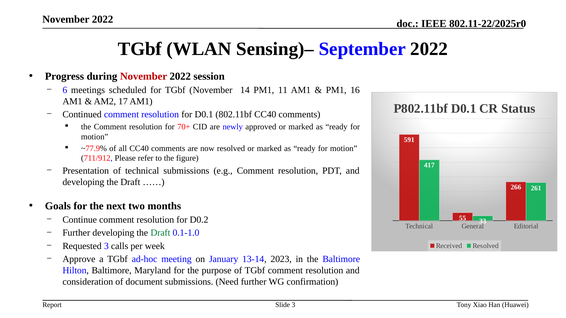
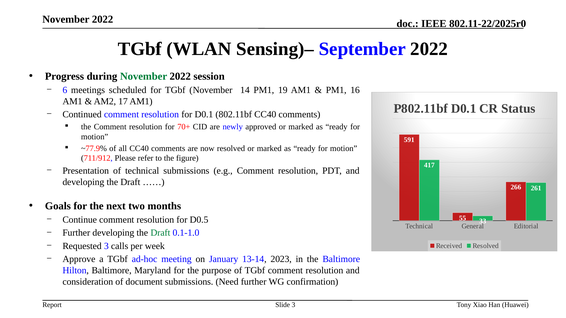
November colour: red -> green (144, 76)
11: 11 -> 19 (283, 90)
D0.2: D0.2 -> D0.5 (199, 220)
